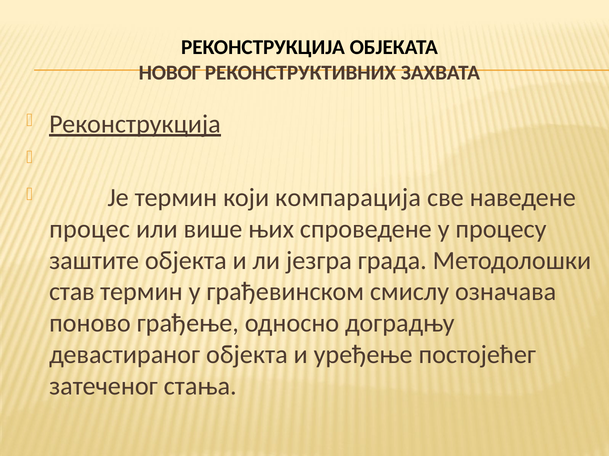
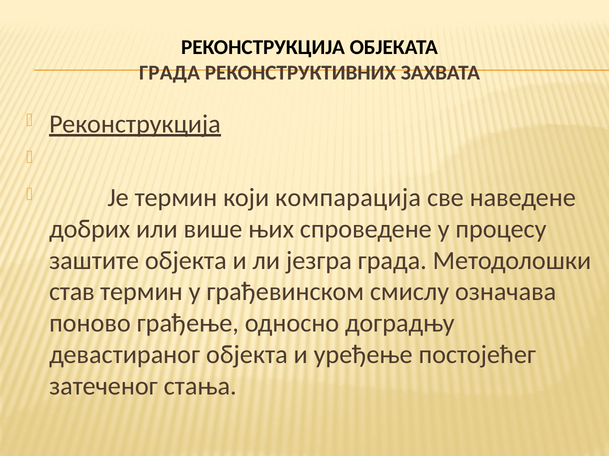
НОВОГ: НОВОГ -> ГРАДА (170, 73)
процес: процес -> добрих (90, 229)
